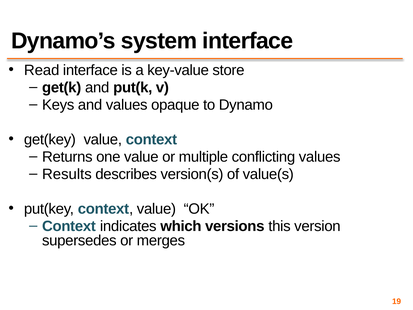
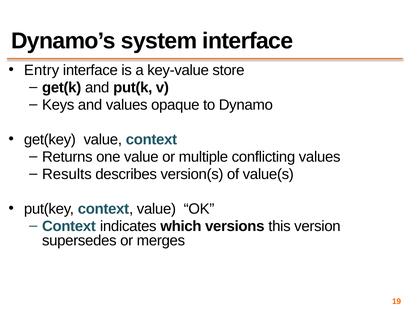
Read: Read -> Entry (42, 70)
